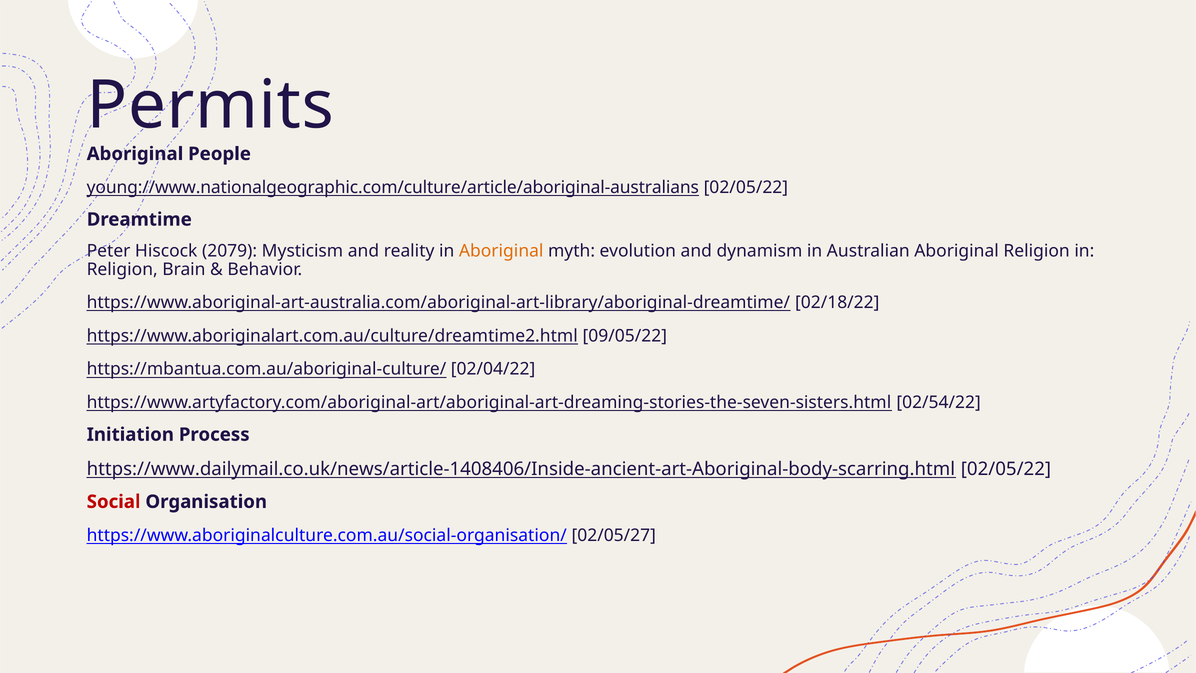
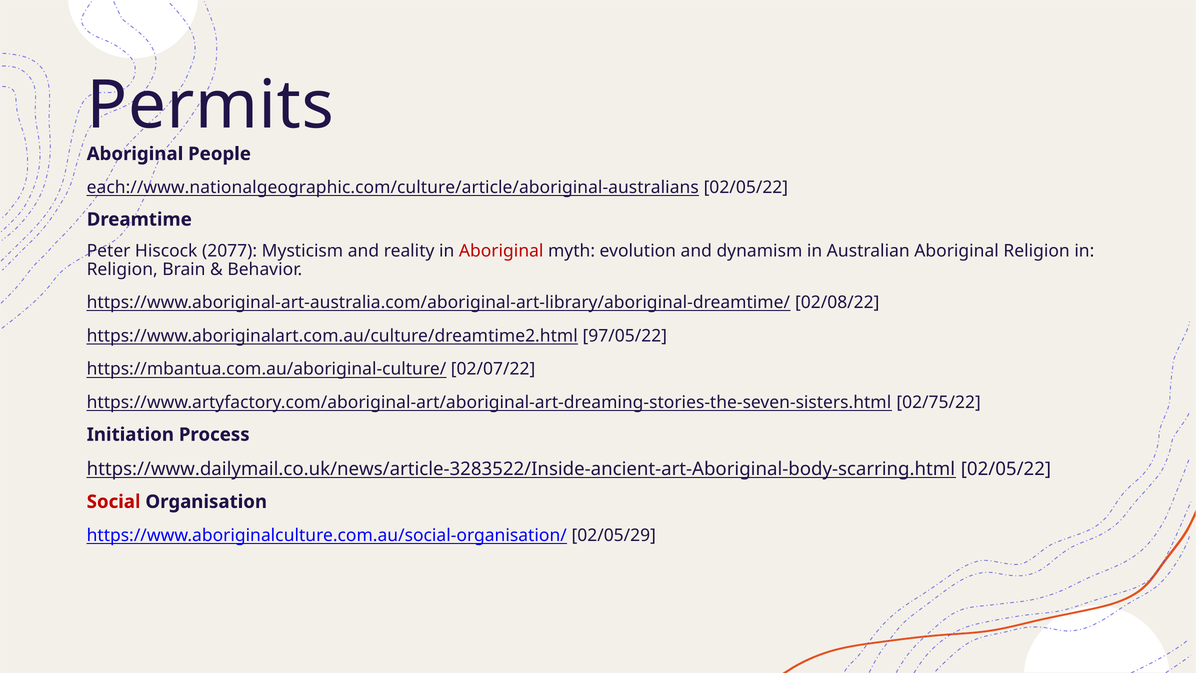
young://www.nationalgeographic.com/culture/article/aboriginal-australians: young://www.nationalgeographic.com/culture/article/aboriginal-australians -> each://www.nationalgeographic.com/culture/article/aboriginal-australians (393, 187)
2079: 2079 -> 2077 (230, 251)
Aboriginal colour: orange -> red (501, 251)
02/18/22: 02/18/22 -> 02/08/22 (837, 302)
09/05/22: 09/05/22 -> 97/05/22 (625, 336)
02/04/22: 02/04/22 -> 02/07/22 (493, 369)
02/54/22: 02/54/22 -> 02/75/22 (939, 402)
https://www.dailymail.co.uk/news/article-1408406/Inside-ancient-art-Aboriginal-body-scarring.html: https://www.dailymail.co.uk/news/article-1408406/Inside-ancient-art-Aboriginal-body-scarring.html -> https://www.dailymail.co.uk/news/article-3283522/Inside-ancient-art-Aboriginal-body-scarring.html (521, 469)
02/05/27: 02/05/27 -> 02/05/29 (614, 535)
